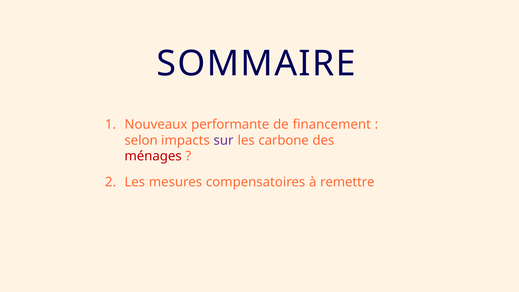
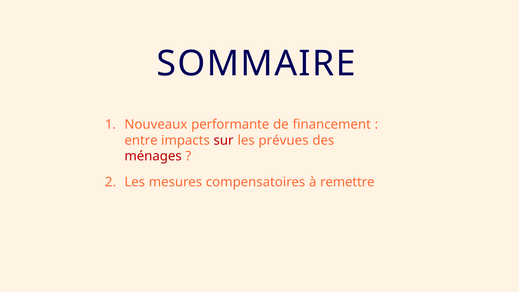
selon: selon -> entre (141, 140)
sur colour: purple -> red (224, 140)
carbone: carbone -> prévues (284, 140)
